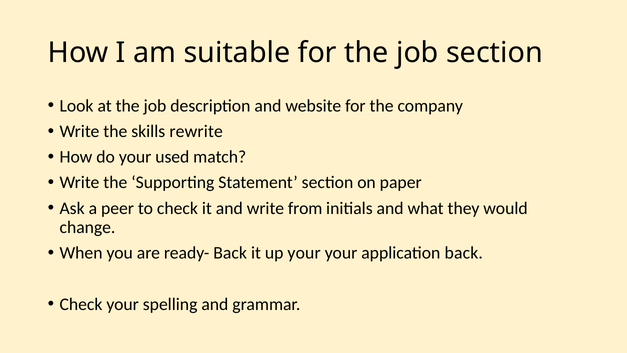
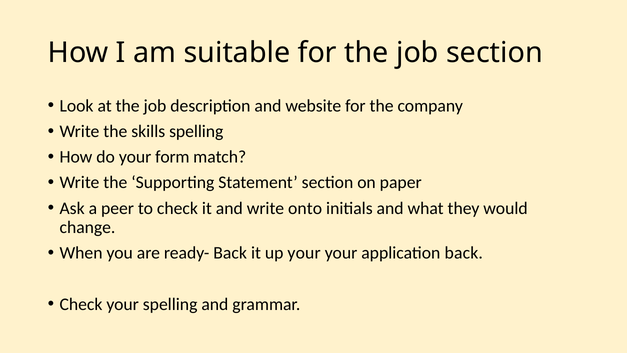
skills rewrite: rewrite -> spelling (196, 131)
used: used -> form (172, 157)
from: from -> onto (305, 208)
